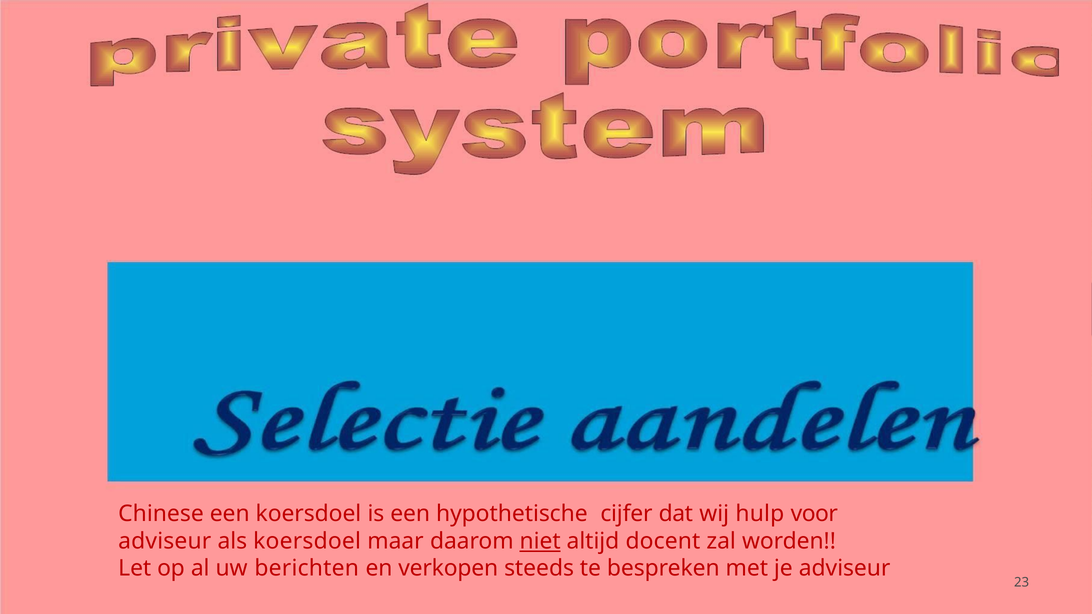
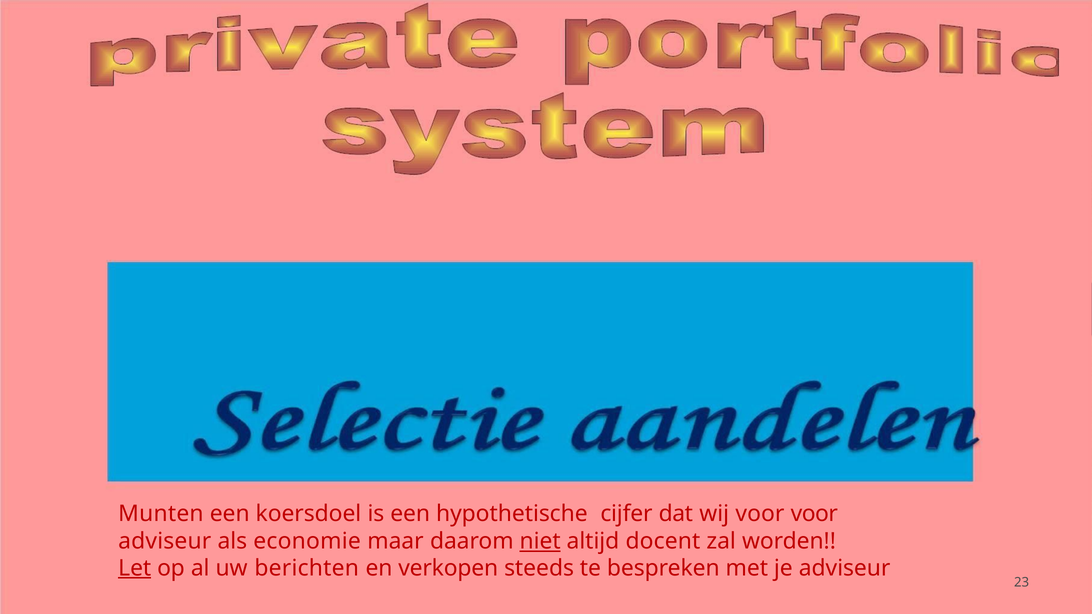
Chinese: Chinese -> Munten (161, 514)
wij hulp: hulp -> voor (760, 514)
als koersdoel: koersdoel -> economie (307, 541)
Let underline: none -> present (135, 568)
